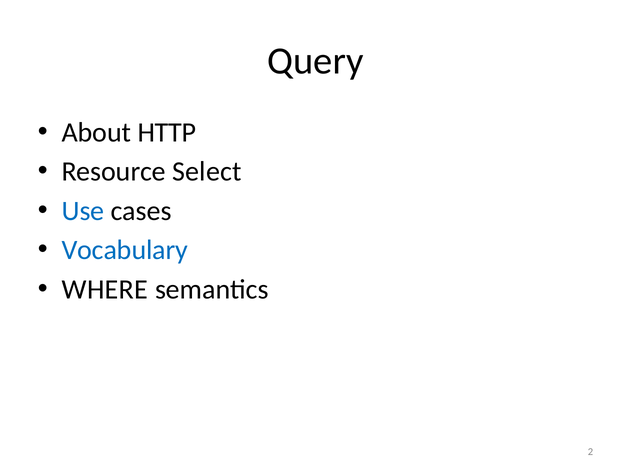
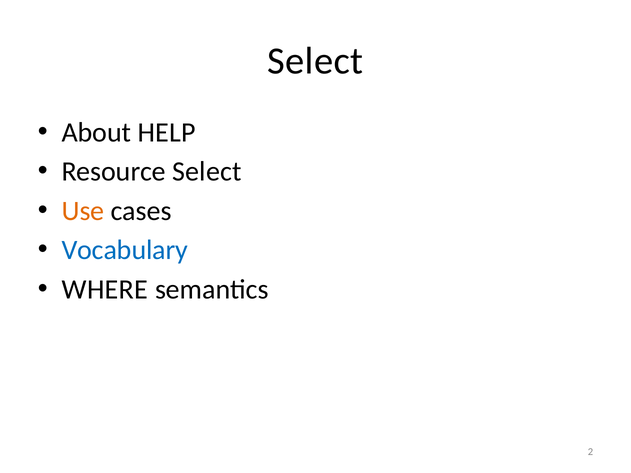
Query: Query -> Select (315, 61)
HTTP: HTTP -> HELP (167, 132)
Use colour: blue -> orange (83, 211)
